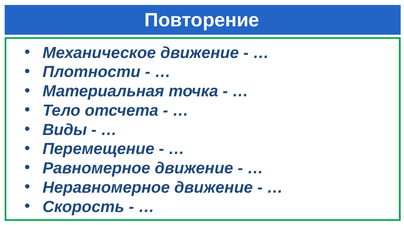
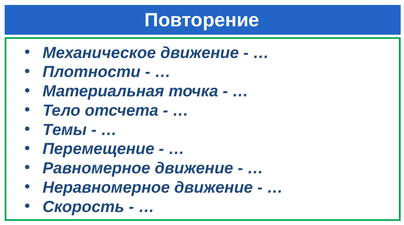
Виды: Виды -> Темы (65, 130)
